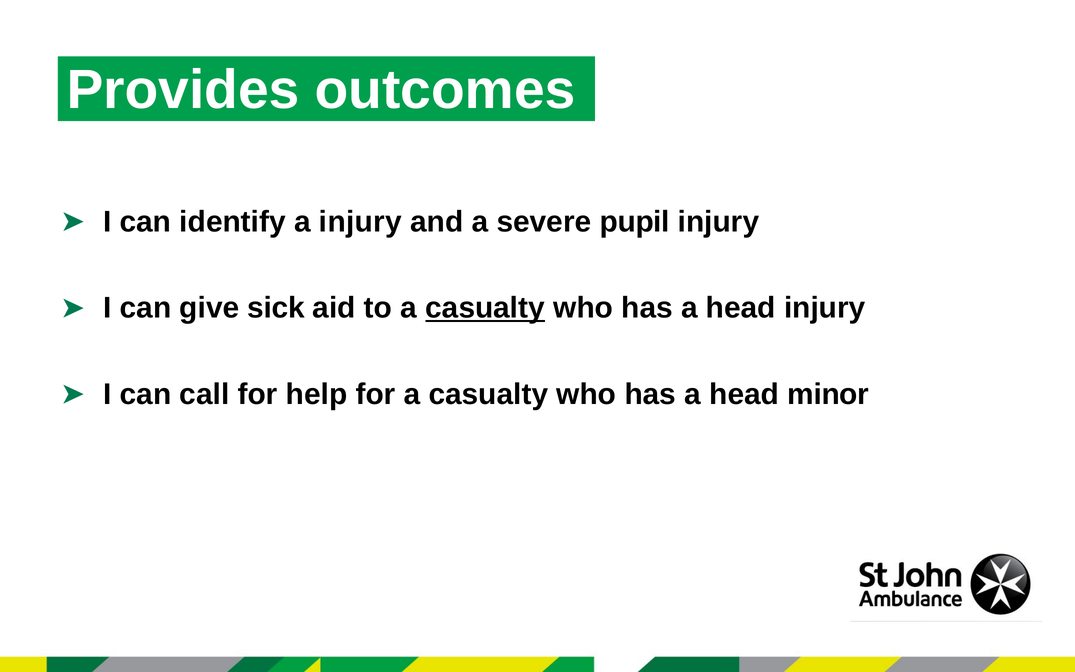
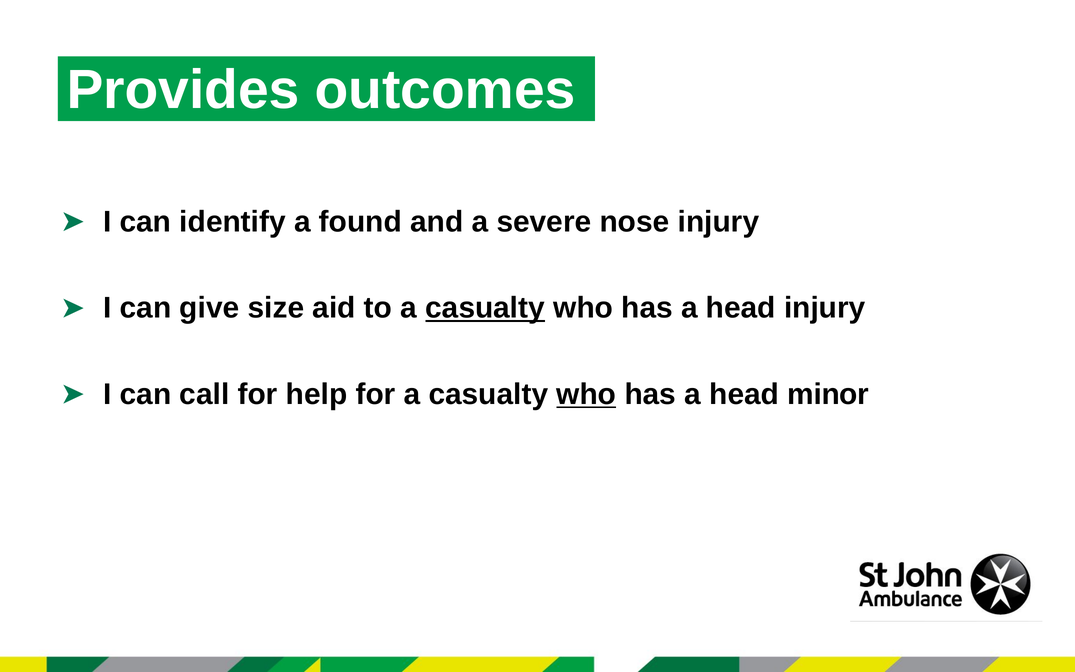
a injury: injury -> found (360, 222)
pupil: pupil -> nose (635, 222)
sick: sick -> size (276, 308)
who underline: none -> present (586, 394)
